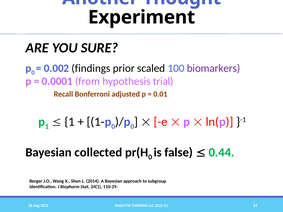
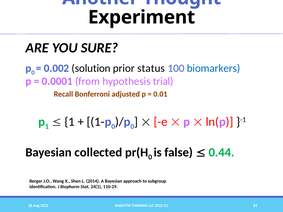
findings: findings -> solution (91, 68)
scaled: scaled -> status (151, 68)
biomarkers colour: purple -> blue (214, 68)
